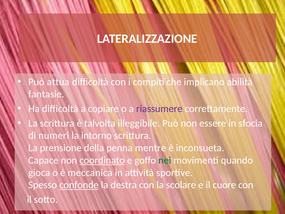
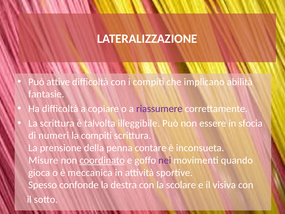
attua: attua -> attive (58, 82)
la intorno: intorno -> compiti (96, 135)
mentre: mentre -> contare (151, 148)
Capace: Capace -> Misure (43, 160)
nei colour: green -> purple (165, 160)
confonde underline: present -> none (79, 185)
cuore: cuore -> visiva (224, 185)
